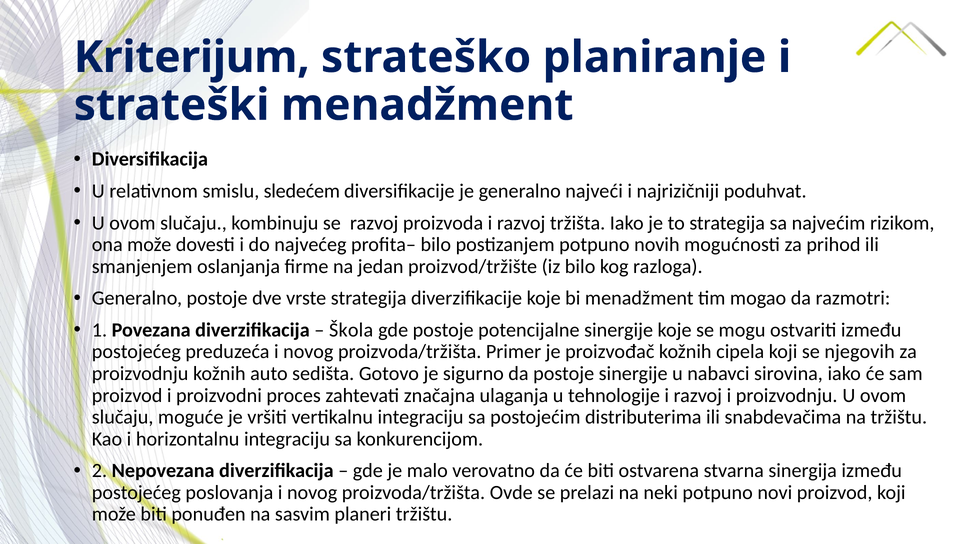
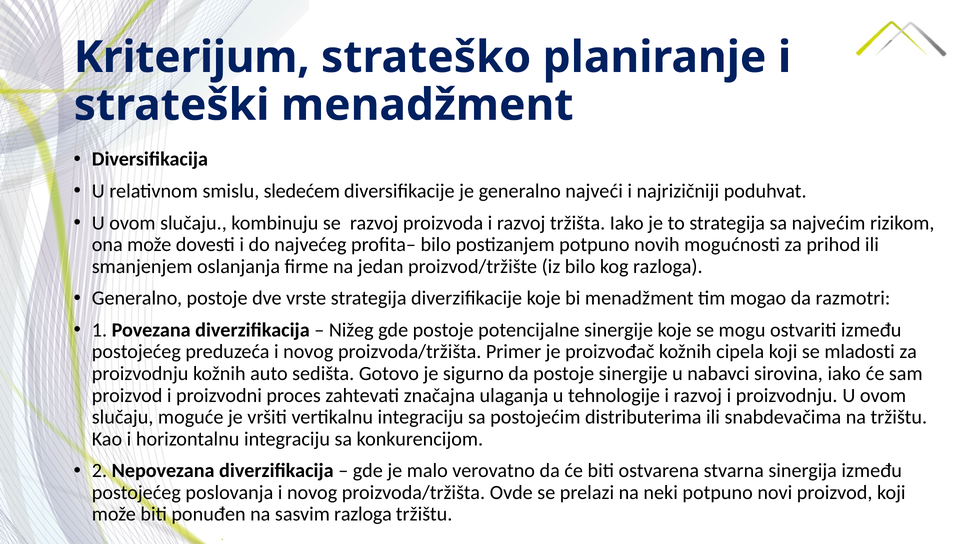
Škola: Škola -> Nižeg (351, 330)
njegovih: njegovih -> mladosti (860, 352)
sasvim planeri: planeri -> razloga (363, 514)
